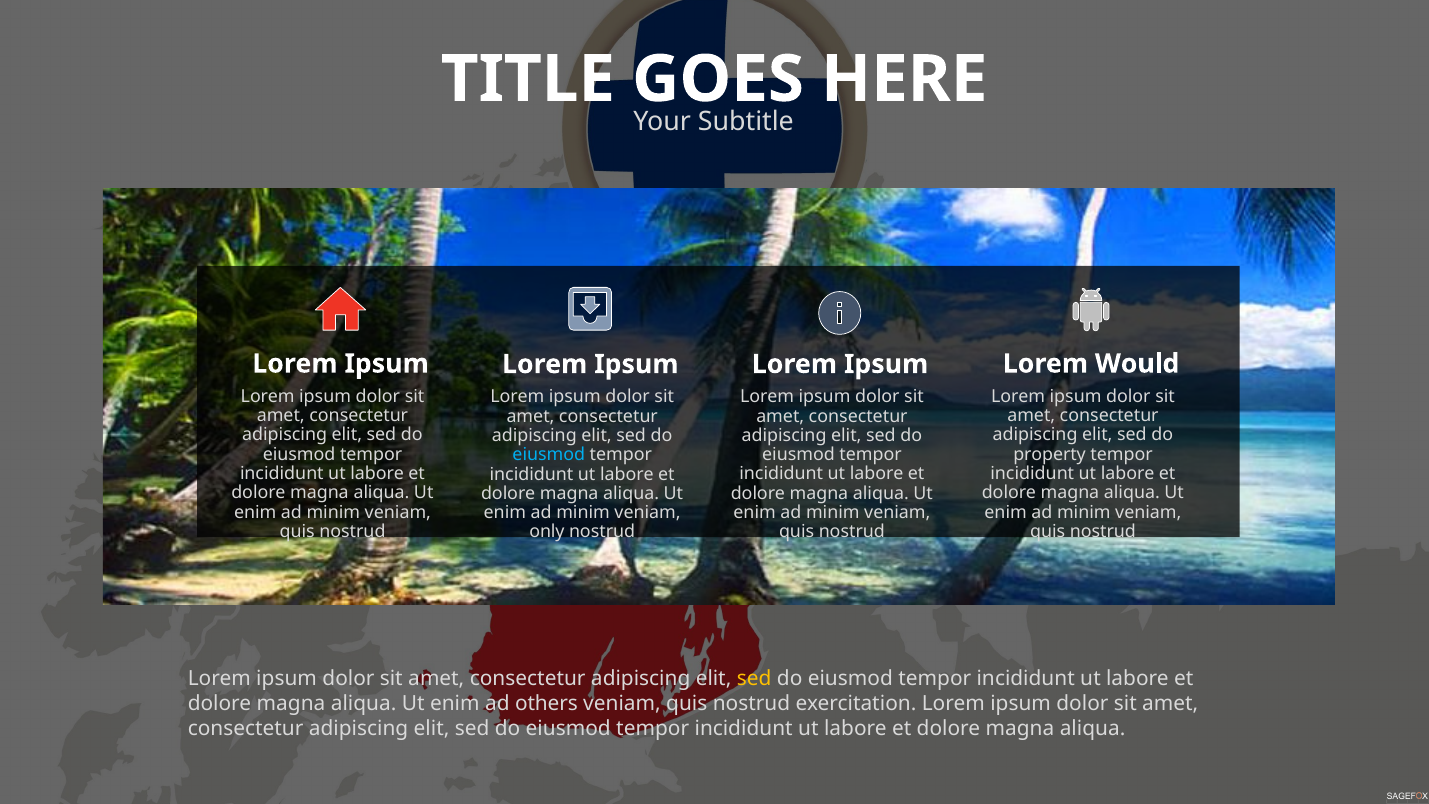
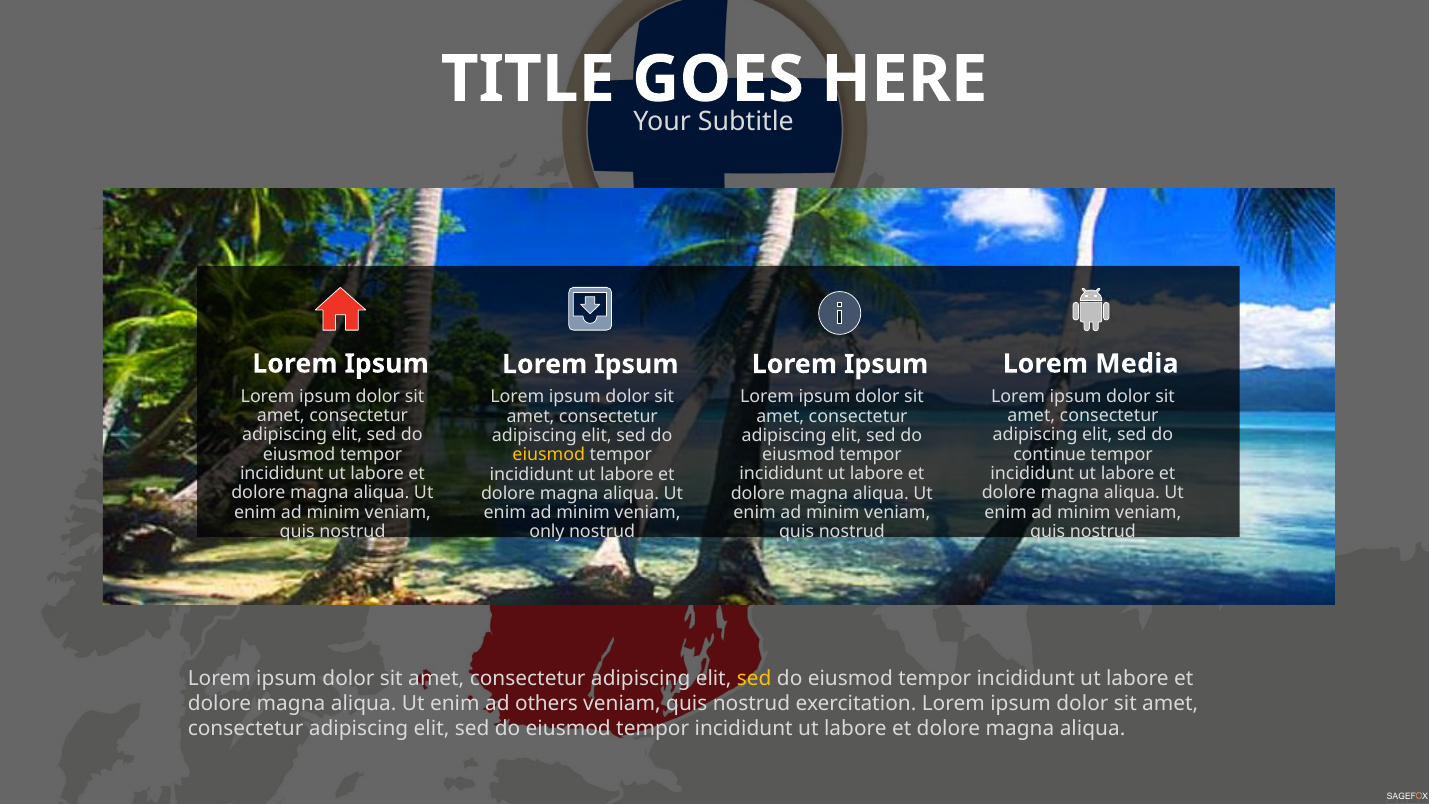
Would: Would -> Media (1137, 364)
property: property -> continue (1050, 454)
eiusmod colour: light blue -> yellow (549, 455)
